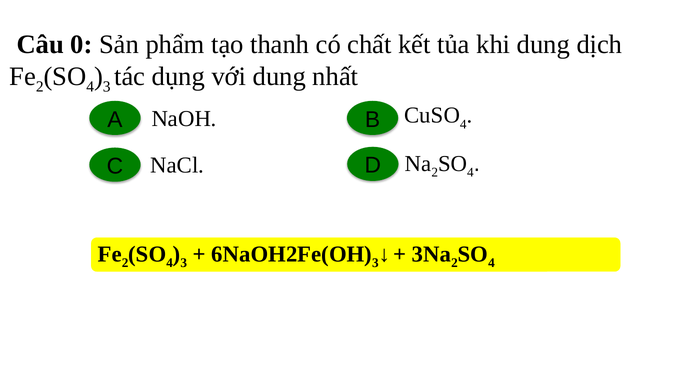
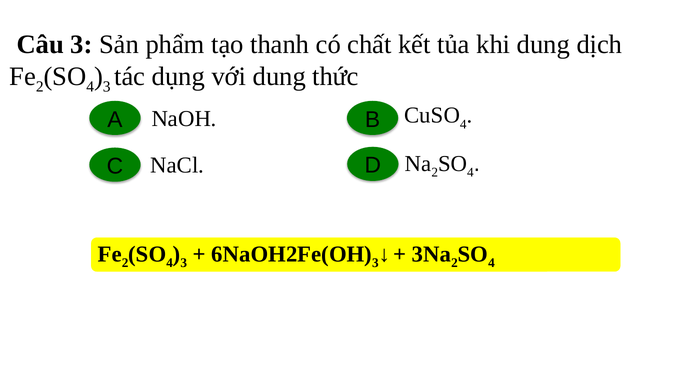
Câu 0: 0 -> 3 (81, 44)
nhất: nhất -> thức (336, 76)
